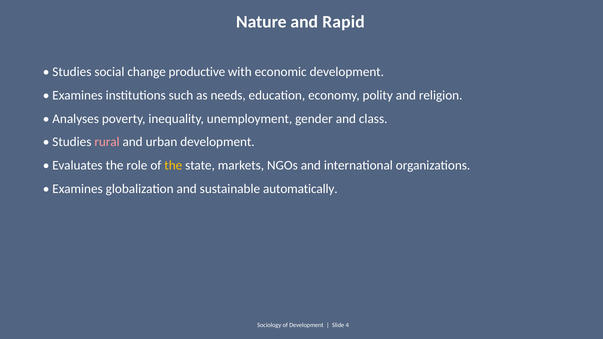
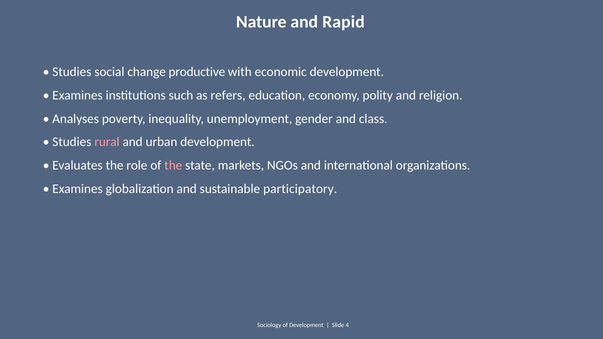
needs: needs -> refers (228, 95)
the colour: yellow -> pink (173, 166)
automatically: automatically -> participatory (300, 189)
